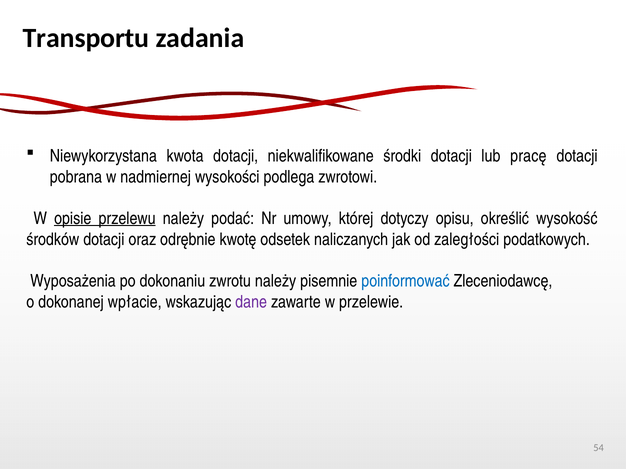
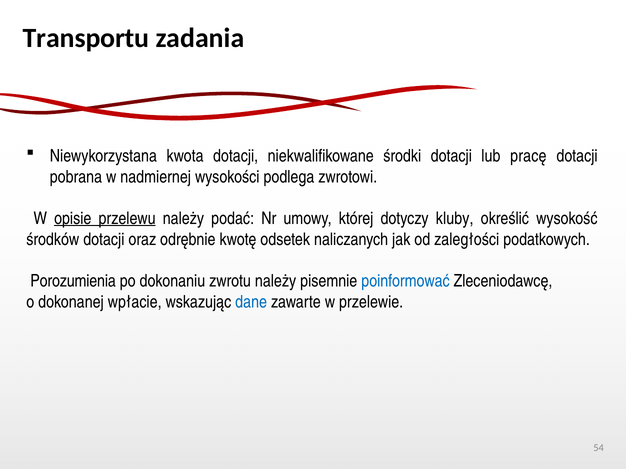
opisu: opisu -> kluby (455, 219)
Wyposażenia: Wyposażenia -> Porozumienia (73, 281)
dane colour: purple -> blue (251, 302)
